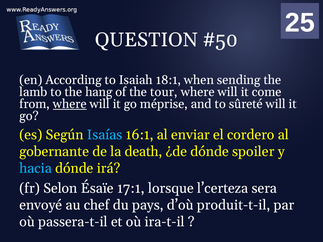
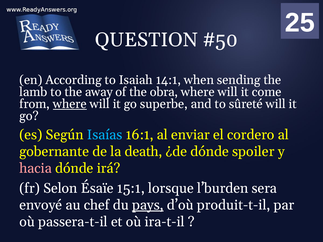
18:1: 18:1 -> 14:1 (168, 80)
hang: hang -> away (99, 92)
tour: tour -> obra (164, 92)
méprise: méprise -> superbe (164, 104)
hacia colour: light blue -> pink (36, 168)
17:1: 17:1 -> 15:1 (131, 189)
l’certeza: l’certeza -> l’burden (223, 189)
pays underline: none -> present (148, 205)
